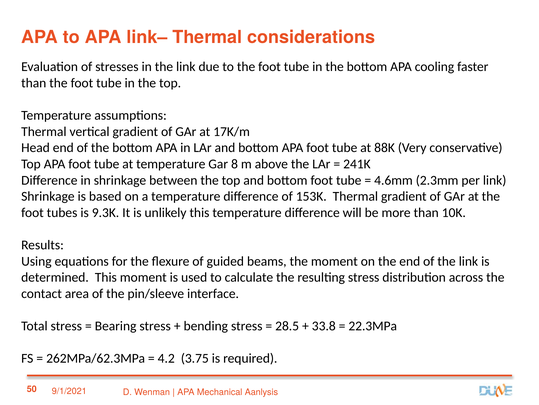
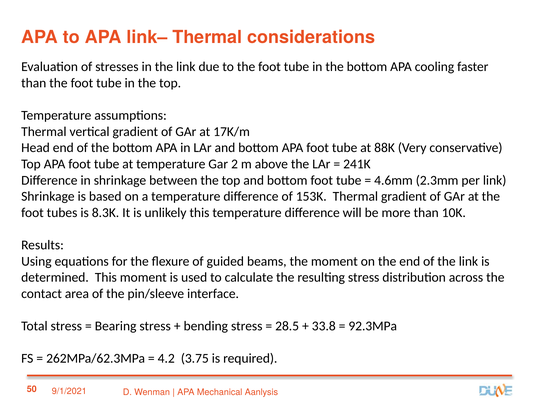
8: 8 -> 2 (234, 164)
9.3K: 9.3K -> 8.3K (106, 212)
22.3MPa: 22.3MPa -> 92.3MPa (373, 325)
